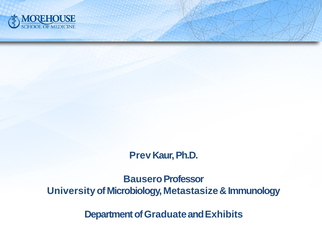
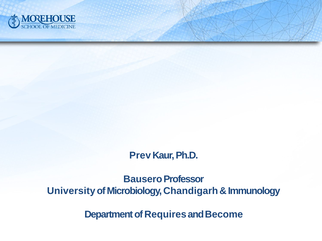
Metastasize: Metastasize -> Chandigarh (191, 191)
Graduate: Graduate -> Requires (165, 215)
Exhibits: Exhibits -> Become (224, 215)
